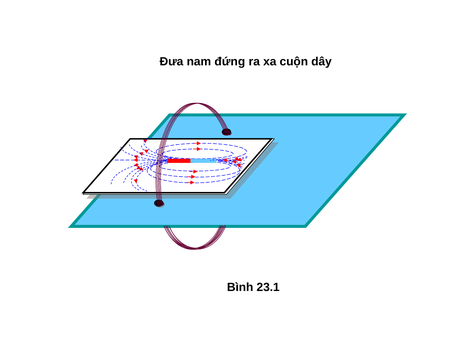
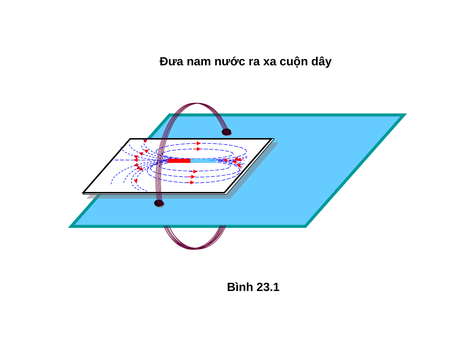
đứng: đứng -> nước (230, 62)
